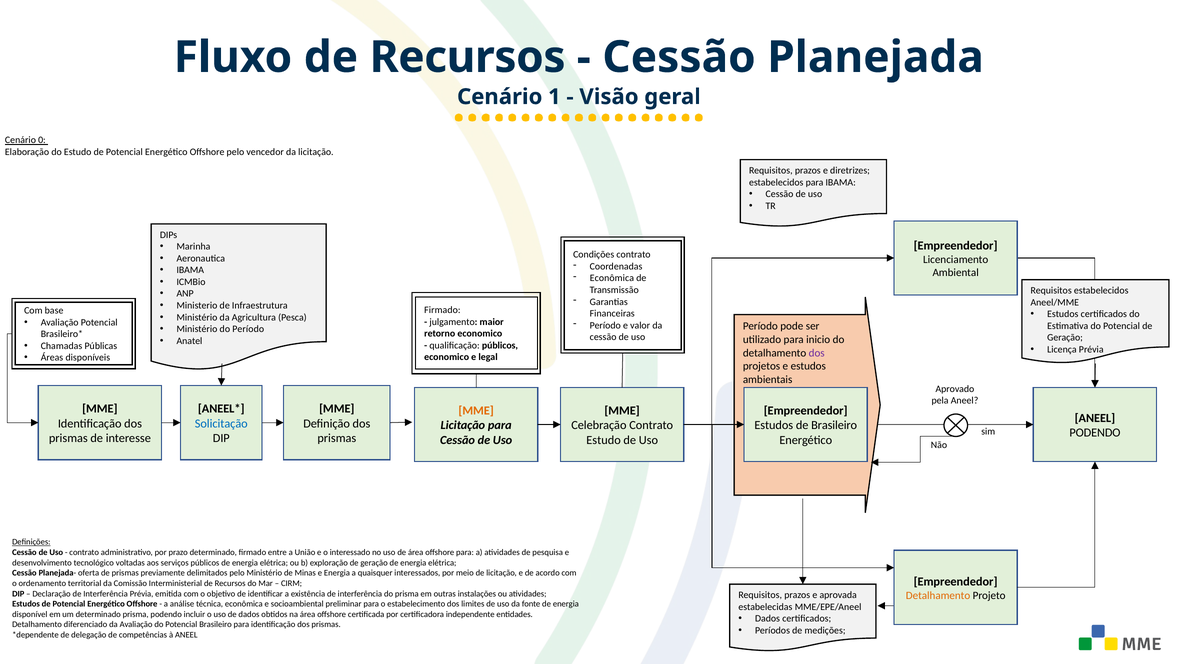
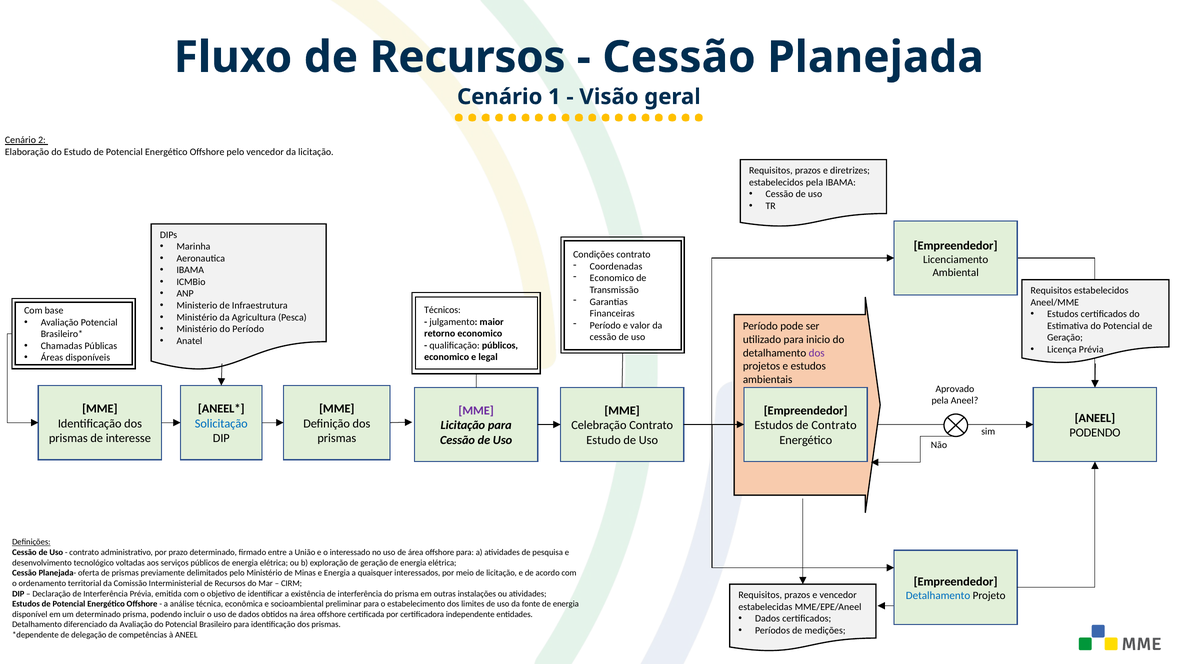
0: 0 -> 2 (42, 140)
estabelecidos para: para -> pela (814, 182)
Econômica: Econômica -> Economico (612, 278)
Firmado: Firmado -> Técnicos (442, 310)
MME colour: orange -> purple (476, 411)
de Brasileiro: Brasileiro -> Contrato (834, 426)
Detalhamento colour: orange -> blue (938, 596)
e aprovada: aprovada -> vencedor (838, 595)
